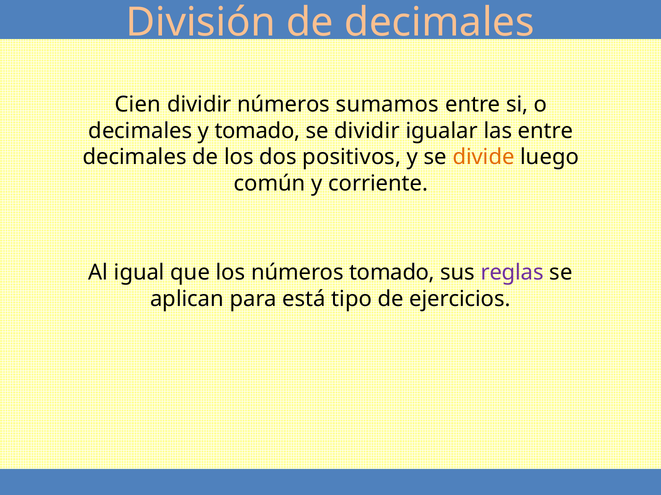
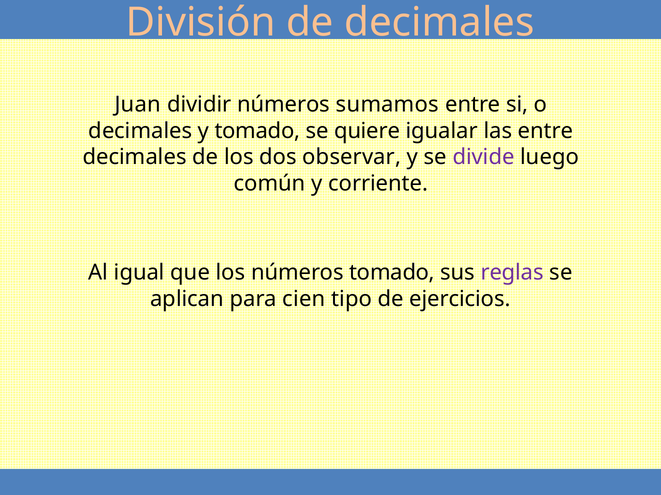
Cien: Cien -> Juan (138, 104)
se dividir: dividir -> quiere (367, 131)
positivos: positivos -> observar (352, 157)
divide colour: orange -> purple (484, 157)
está: está -> cien (304, 299)
